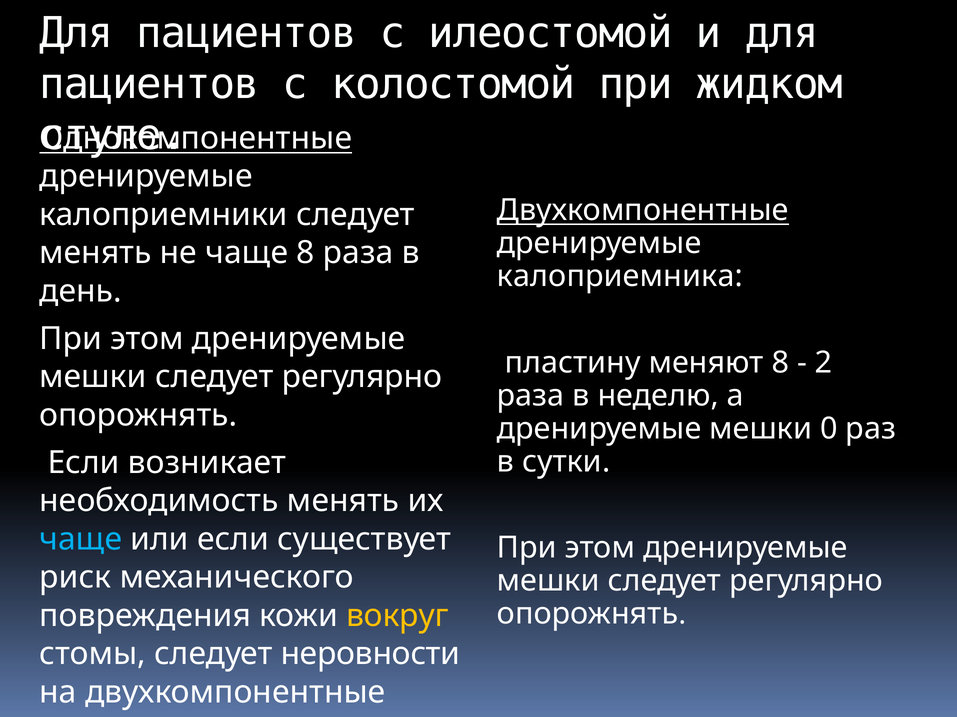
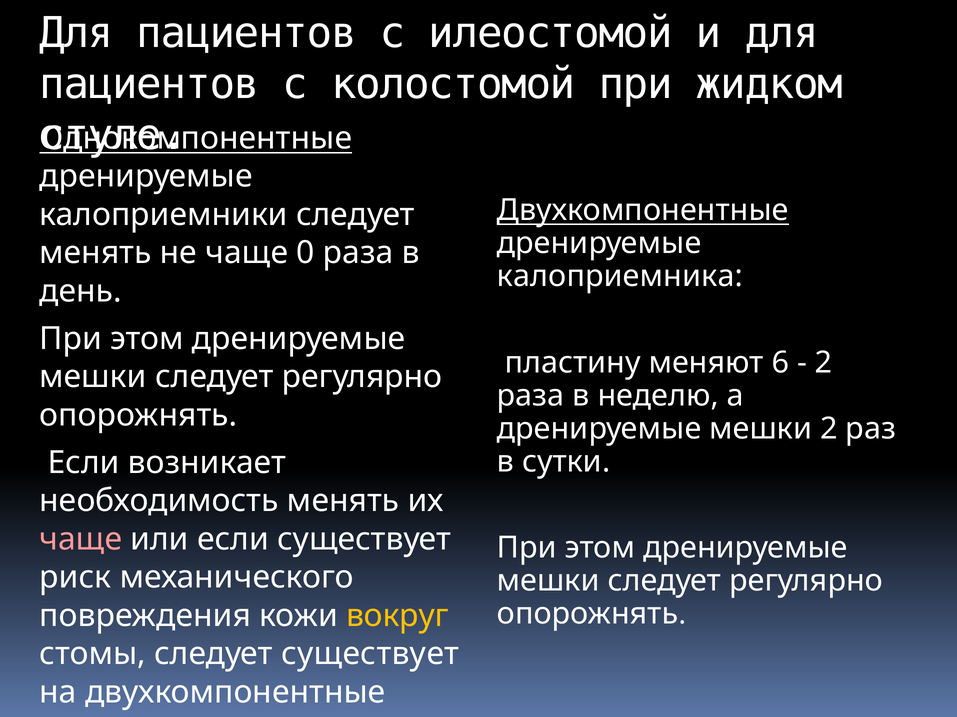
чаще 8: 8 -> 0 (306, 253)
меняют 8: 8 -> 6 (780, 363)
мешки 0: 0 -> 2 (829, 429)
чаще colour: light blue -> pink (81, 540)
следует неровности: неровности -> существует (370, 655)
